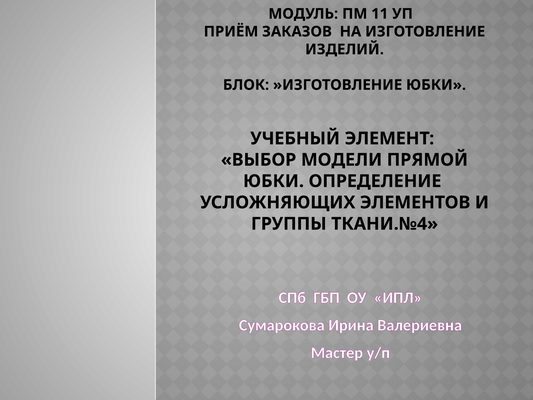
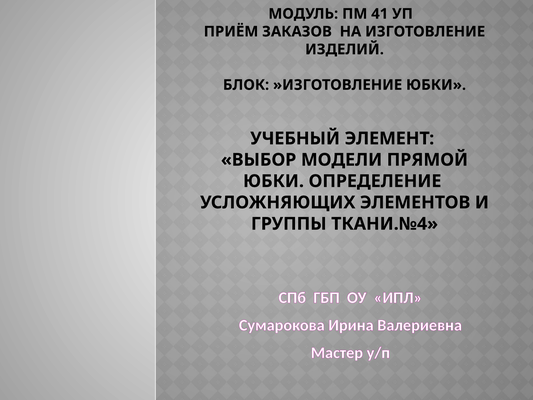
11: 11 -> 41 (380, 14)
